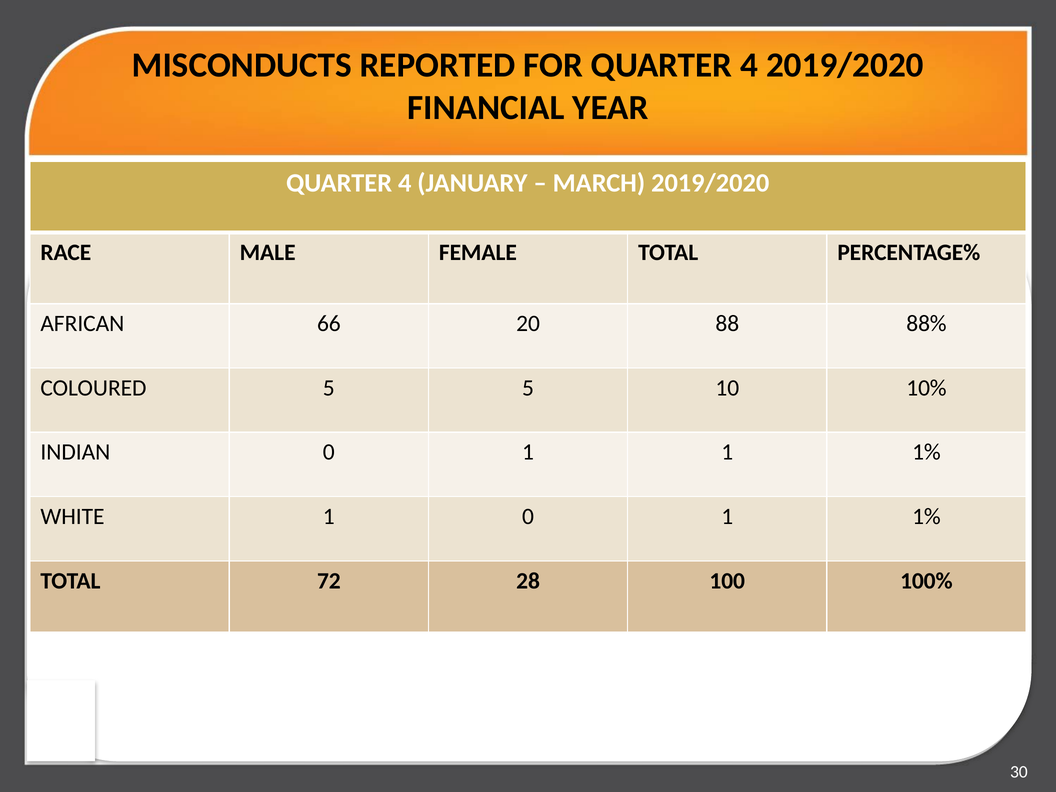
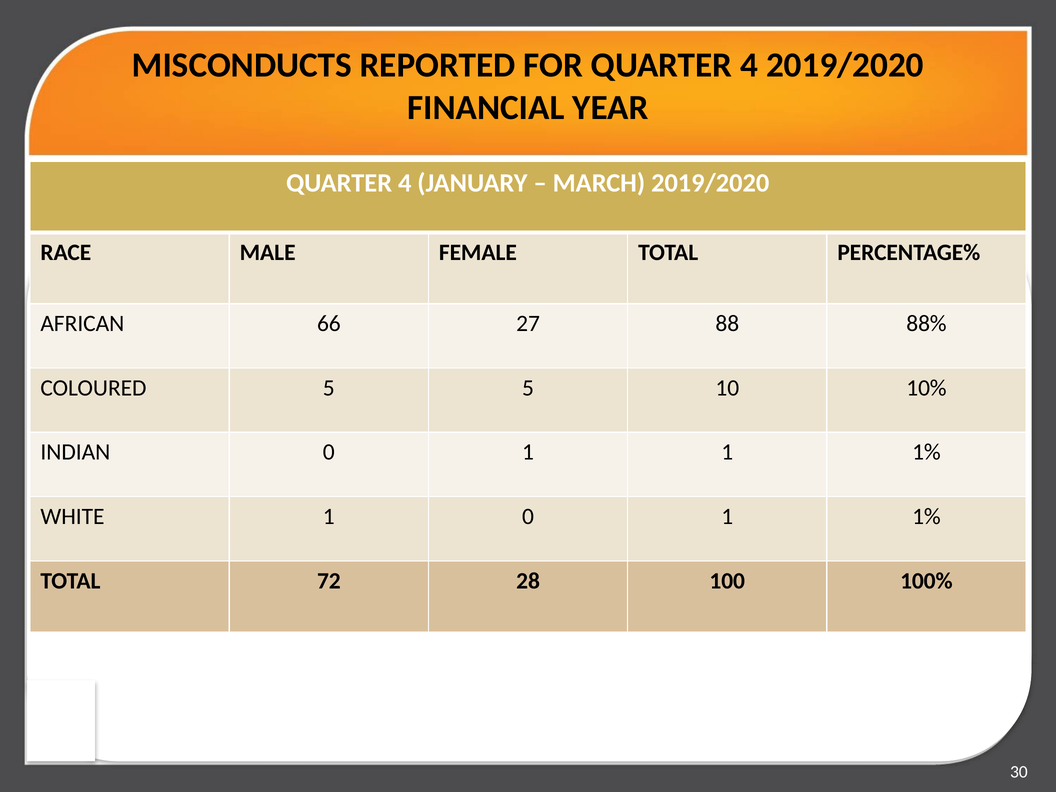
20: 20 -> 27 (528, 324)
